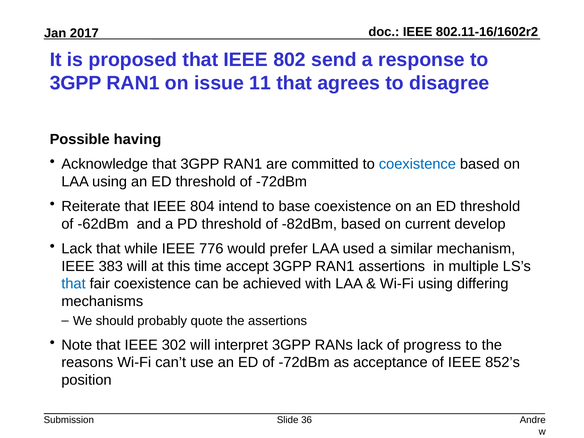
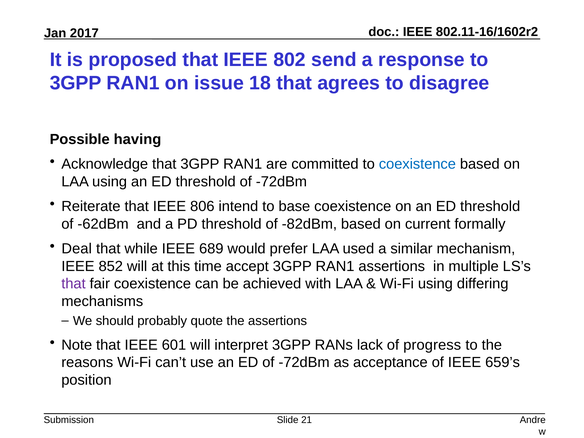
11: 11 -> 18 (260, 83)
804: 804 -> 806 (202, 206)
develop: develop -> formally (480, 224)
Lack: Lack -> Deal (77, 249)
776: 776 -> 689 (211, 249)
383: 383 -> 852 (111, 266)
that colour: blue -> purple (73, 284)
302: 302 -> 601 (174, 345)
852’s: 852’s -> 659’s (503, 363)
36: 36 -> 21 (307, 420)
